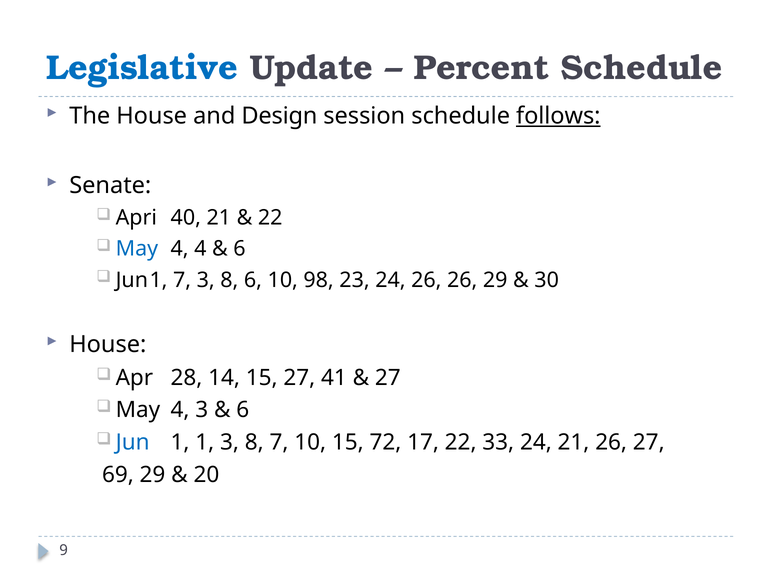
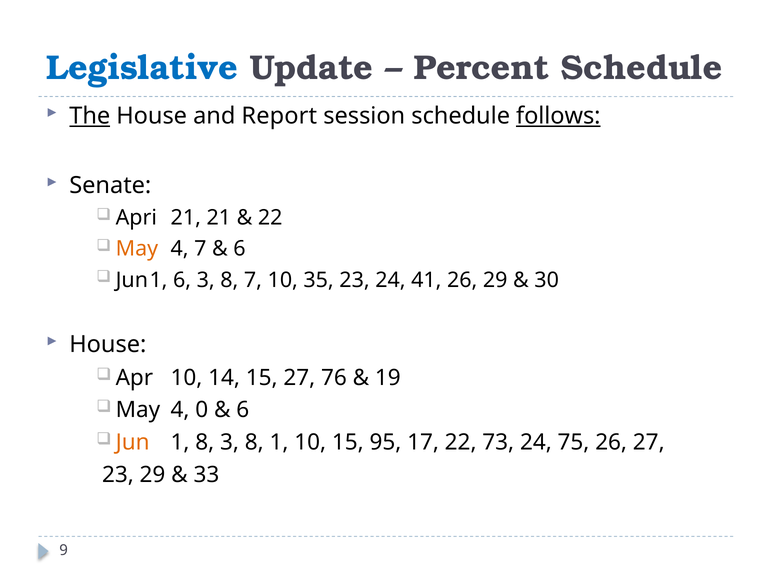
The underline: none -> present (90, 116)
Design: Design -> Report (279, 116)
Apri 40: 40 -> 21 (186, 218)
May colour: blue -> orange (137, 249)
4 4: 4 -> 7 (200, 249)
7: 7 -> 6 (182, 280)
8 6: 6 -> 7 (253, 280)
98: 98 -> 35 (319, 280)
24 26: 26 -> 41 (426, 280)
Apr 28: 28 -> 10 (186, 378)
41: 41 -> 76 (334, 378)
27: 27 -> 19 (388, 378)
4 3: 3 -> 0 (202, 410)
Jun colour: blue -> orange (133, 442)
1 1: 1 -> 8 (205, 442)
8 7: 7 -> 1 (279, 442)
72: 72 -> 95 (385, 442)
33: 33 -> 73 (498, 442)
24 21: 21 -> 75 (573, 442)
69: 69 -> 23 (118, 475)
20: 20 -> 33 (206, 475)
